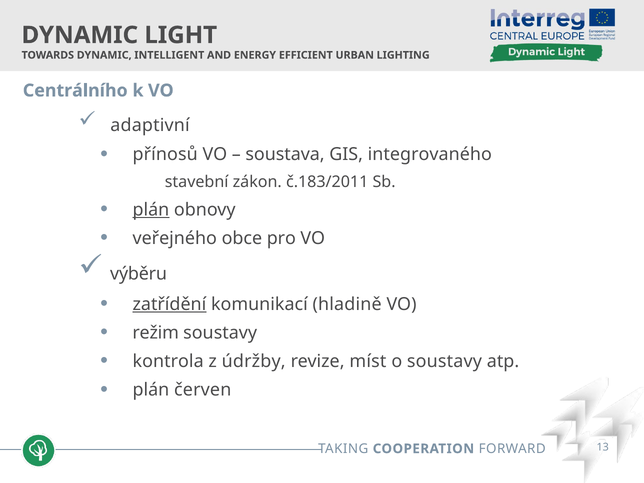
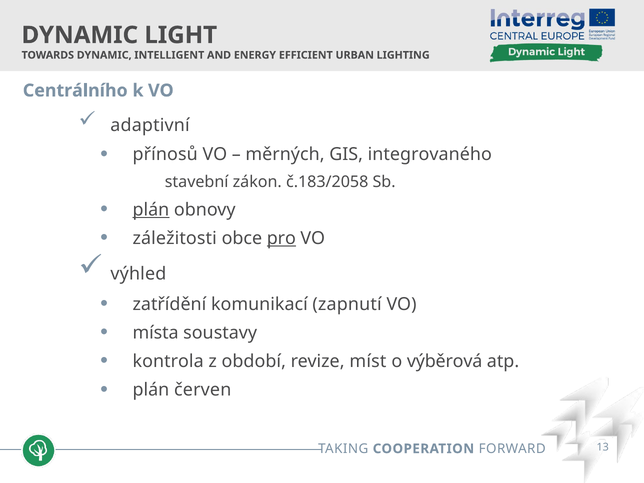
soustava: soustava -> měrných (285, 155)
č.183/2011: č.183/2011 -> č.183/2058 (327, 182)
veřejného: veřejného -> záležitosti (175, 238)
pro underline: none -> present (281, 238)
výběru: výběru -> výhled (138, 274)
zatřídění underline: present -> none (169, 304)
hladině: hladině -> zapnutí (347, 304)
režim: režim -> místa (156, 333)
údržby: údržby -> období (254, 361)
o soustavy: soustavy -> výběrová (445, 361)
